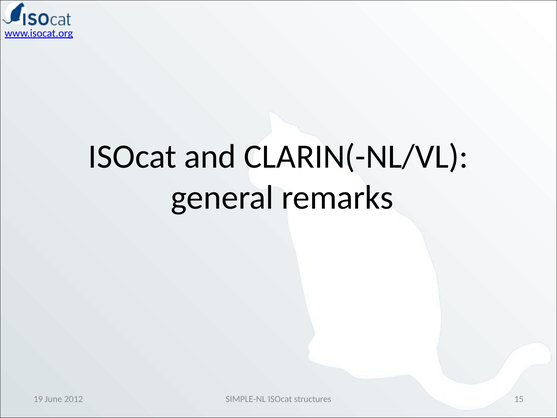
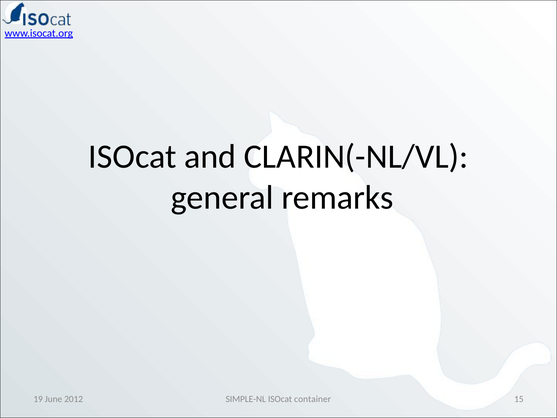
structures: structures -> container (313, 399)
